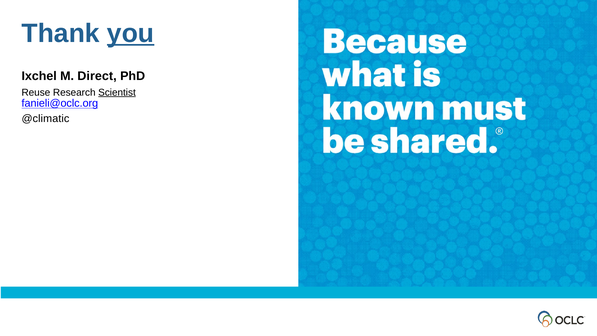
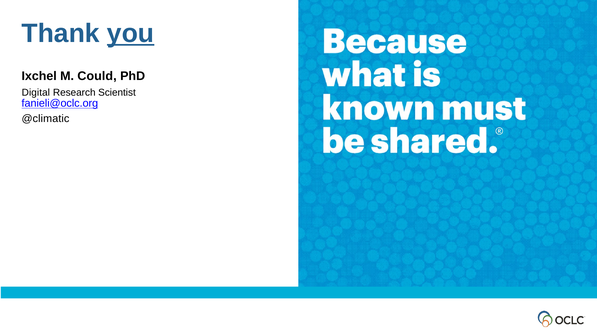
Direct: Direct -> Could (97, 76)
Reuse: Reuse -> Digital (36, 92)
Scientist underline: present -> none (117, 92)
